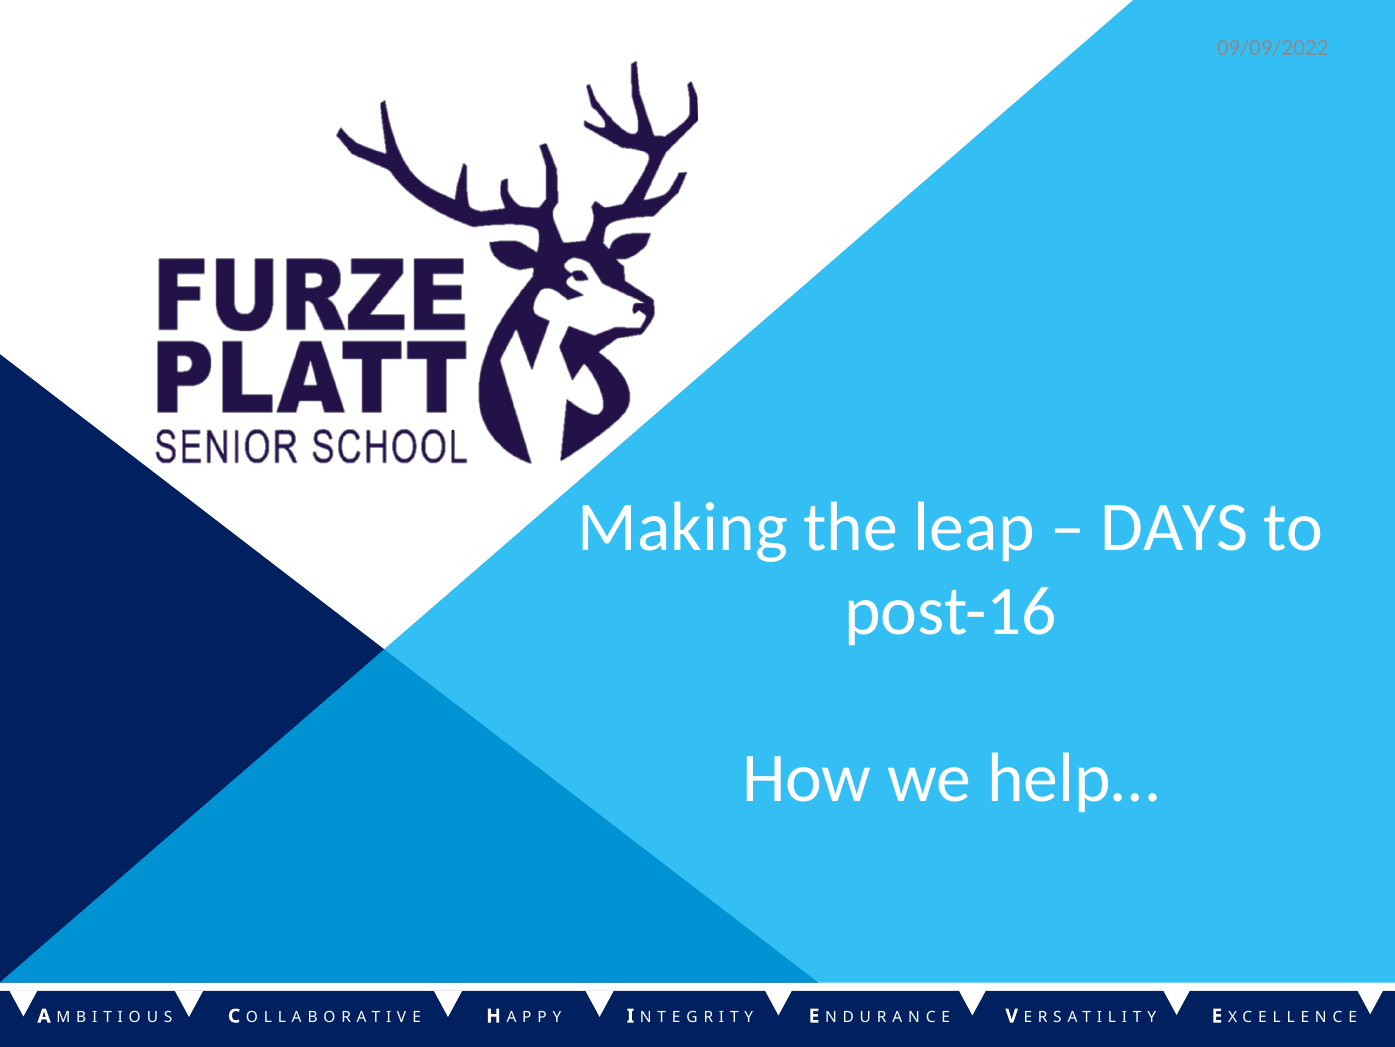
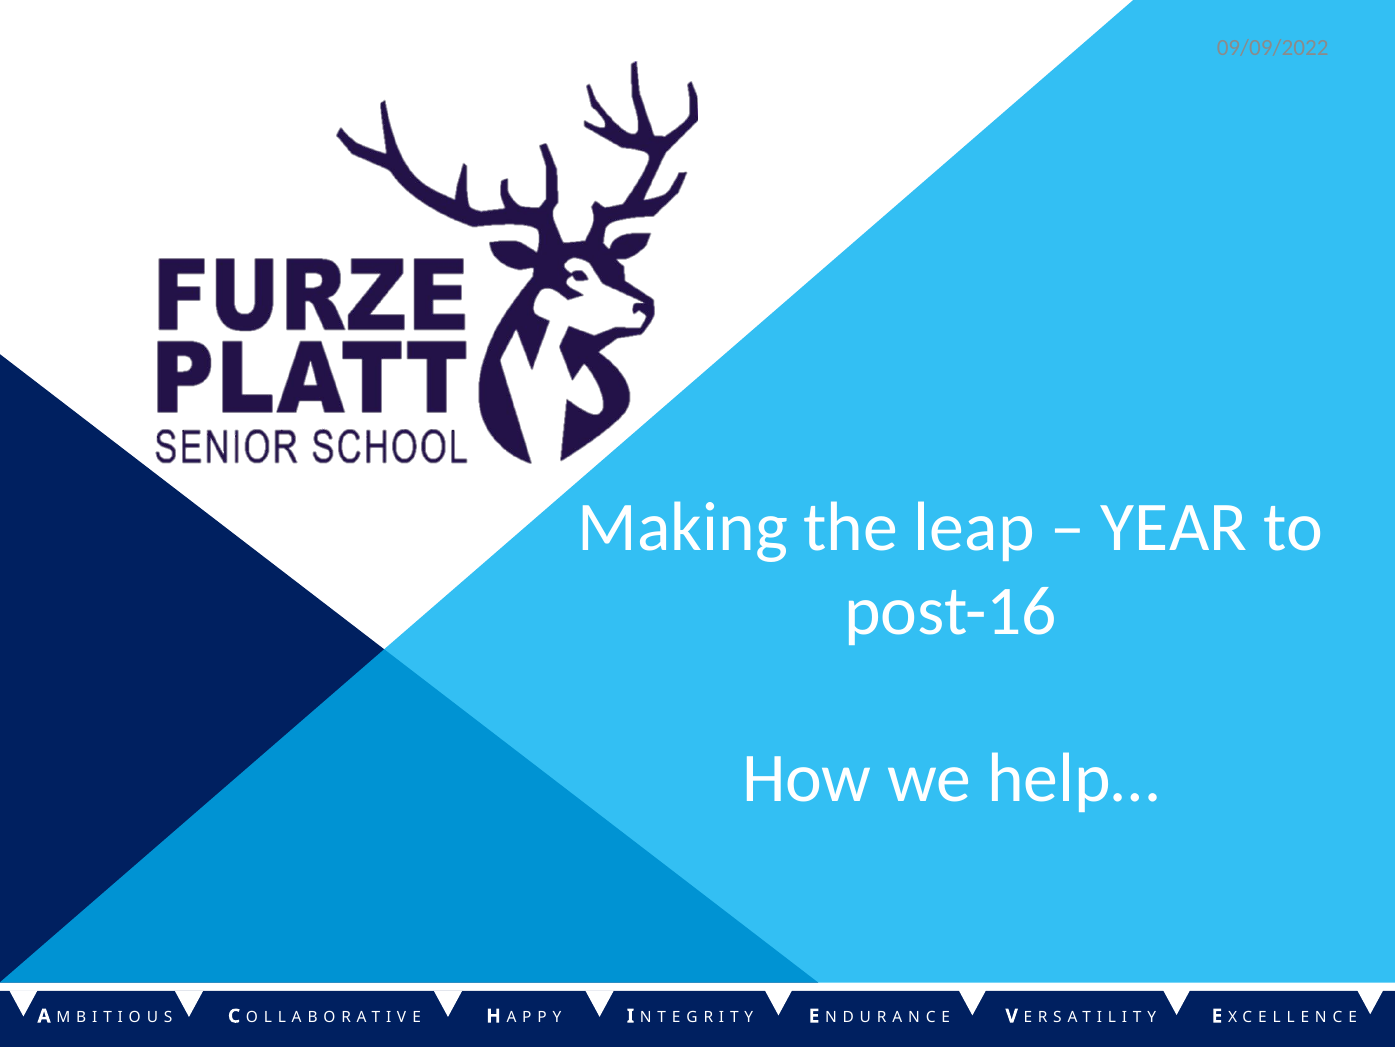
DAYS: DAYS -> YEAR (1174, 527)
